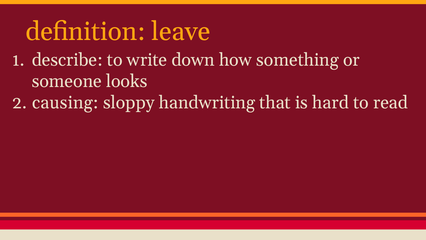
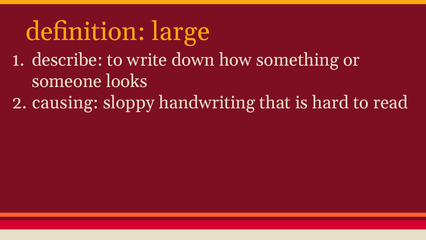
leave: leave -> large (181, 31)
